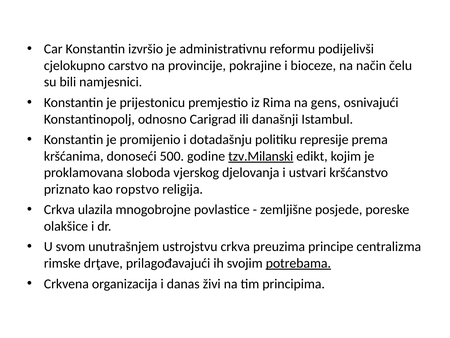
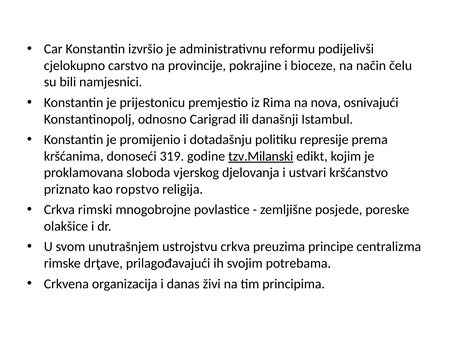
gens: gens -> nova (326, 102)
500: 500 -> 319 (172, 156)
ulazila: ulazila -> rimski (95, 209)
potrebama underline: present -> none (298, 263)
